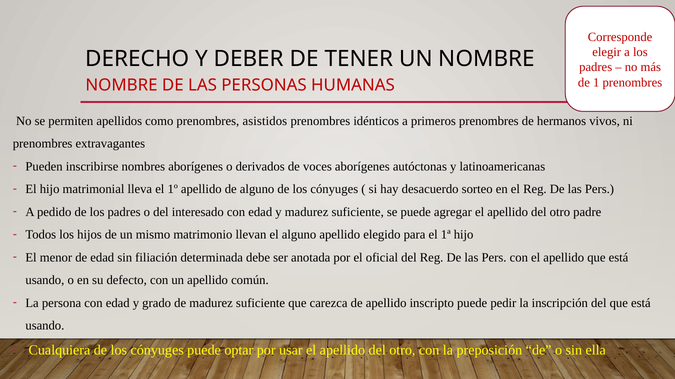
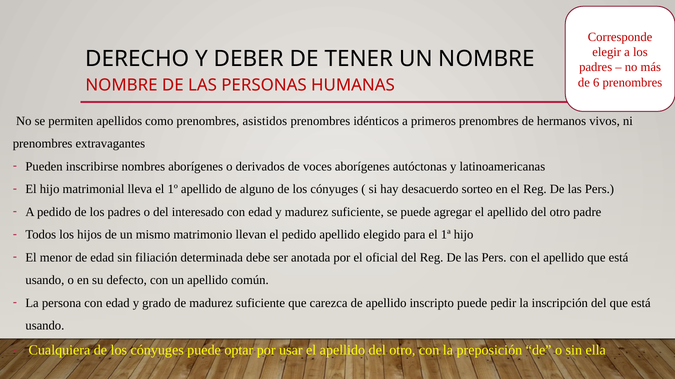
1: 1 -> 6 (596, 83)
el alguno: alguno -> pedido (299, 235)
